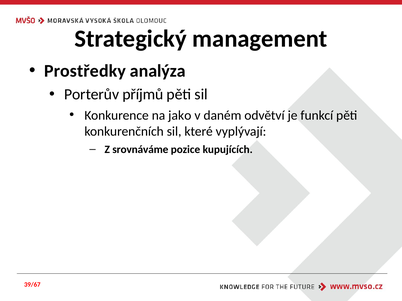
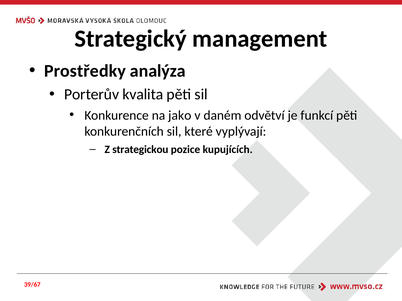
příjmů: příjmů -> kvalita (143, 95)
srovnáváme: srovnáváme -> strategickou (140, 150)
